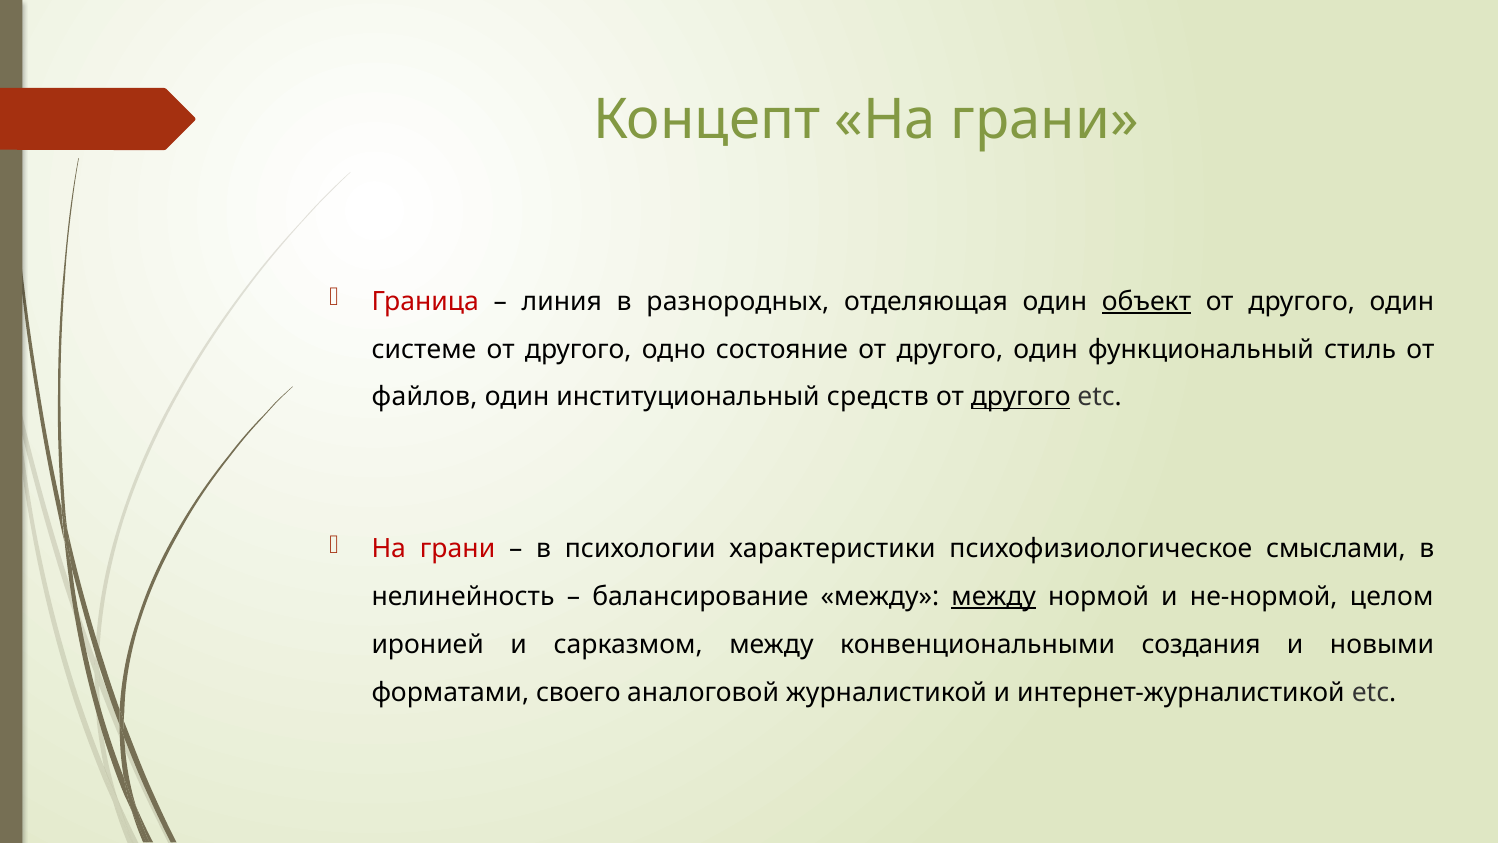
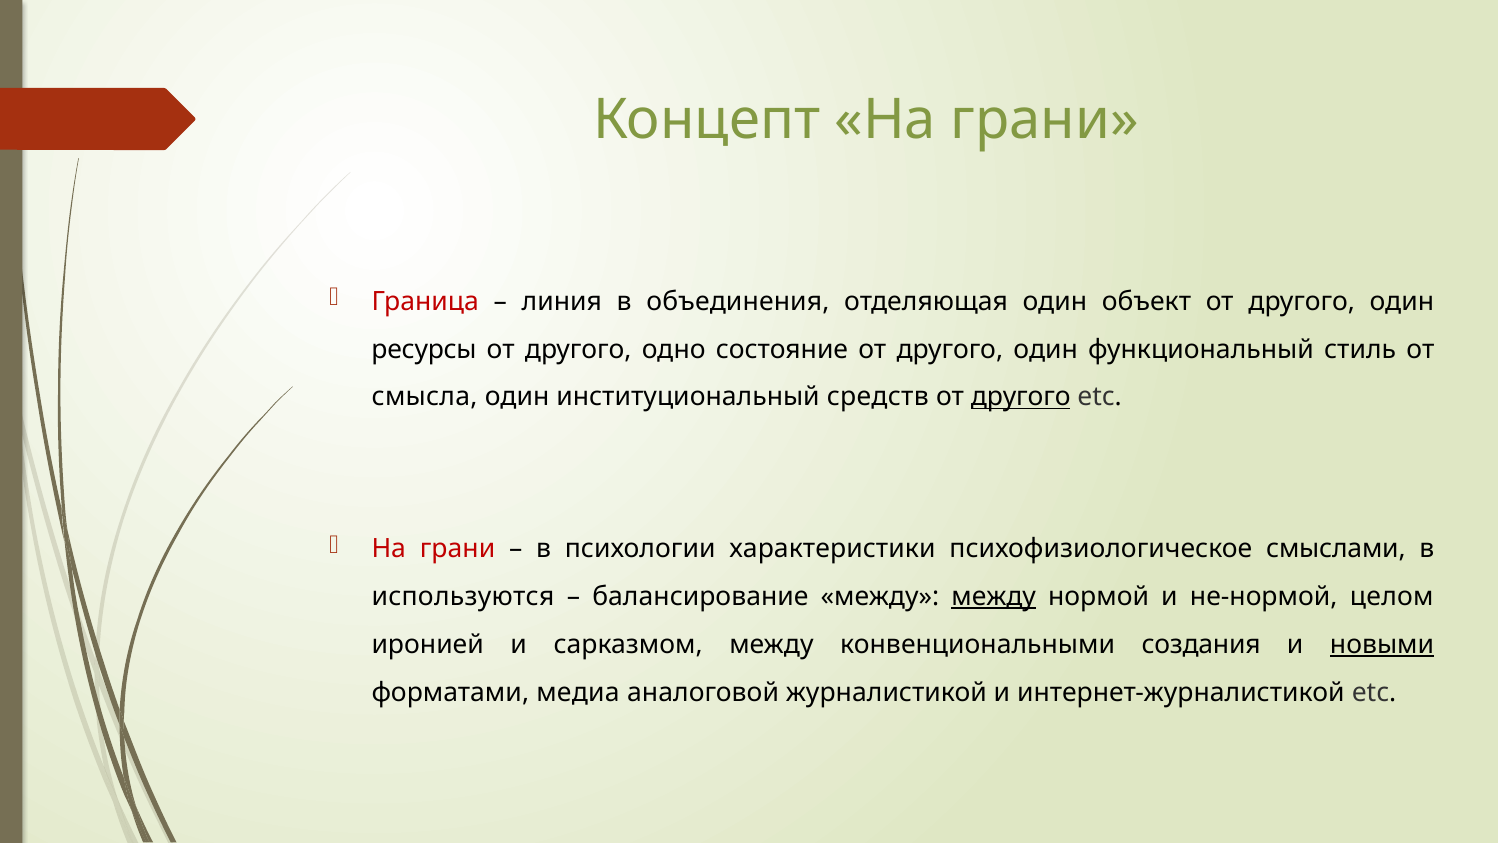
разнородных: разнородных -> объединения (738, 301)
объект underline: present -> none (1147, 301)
системе: системе -> ресурсы (424, 349)
файлов: файлов -> смысла (425, 397)
нелинейность: нелинейность -> используются (463, 597)
новыми underline: none -> present (1382, 644)
своего: своего -> медиа (578, 692)
